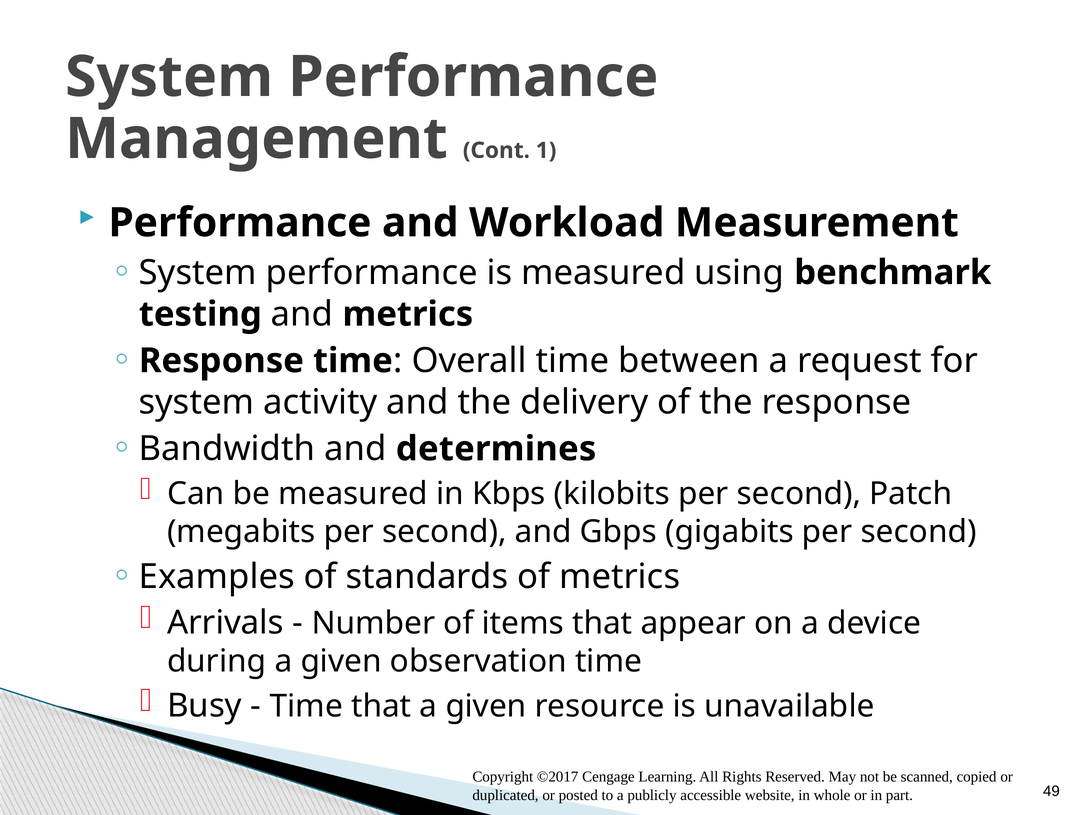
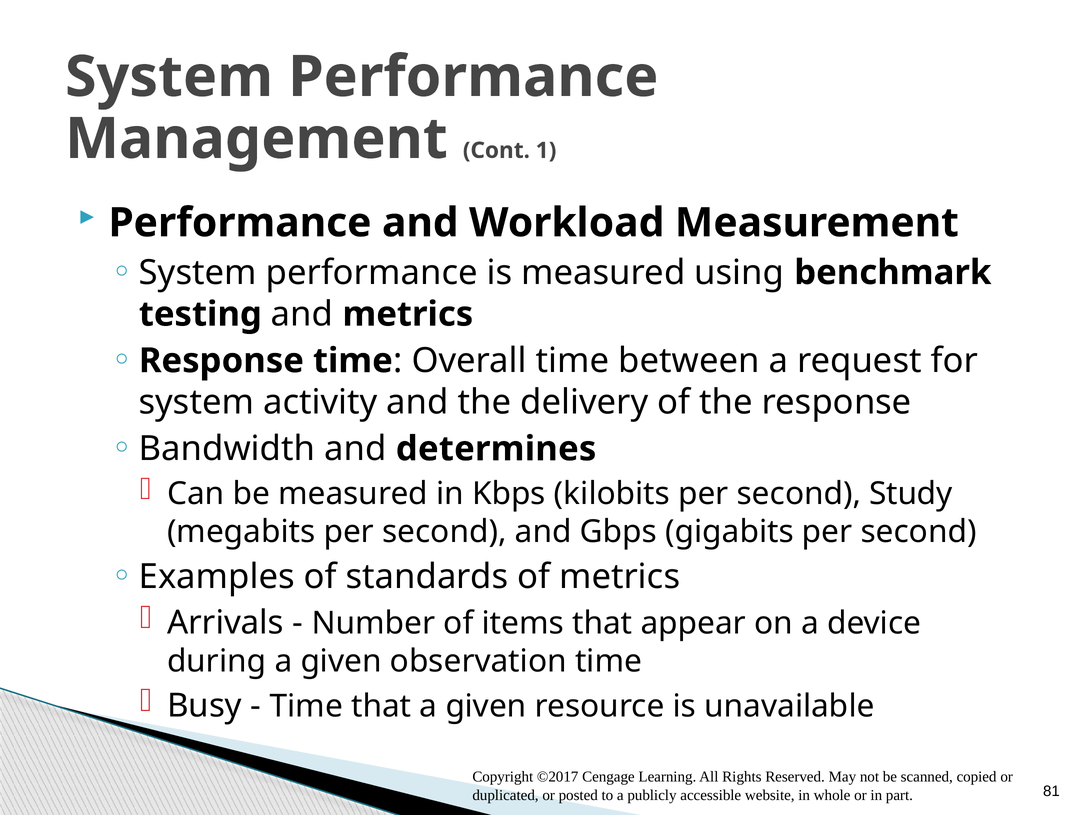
Patch: Patch -> Study (911, 493)
49: 49 -> 81 (1051, 791)
